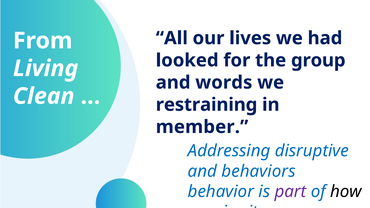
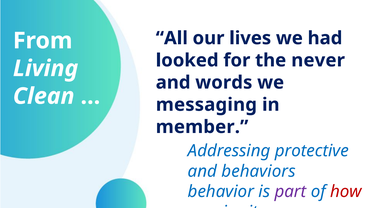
group: group -> never (318, 60)
restraining: restraining -> messaging (206, 105)
disruptive: disruptive -> protective (312, 151)
how colour: black -> red (346, 192)
